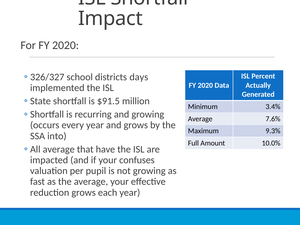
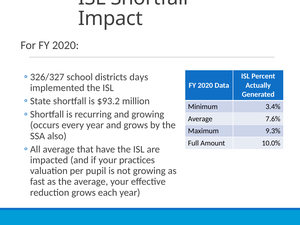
$91.5: $91.5 -> $93.2 (108, 101)
into: into -> also (57, 136)
confuses: confuses -> practices (137, 160)
